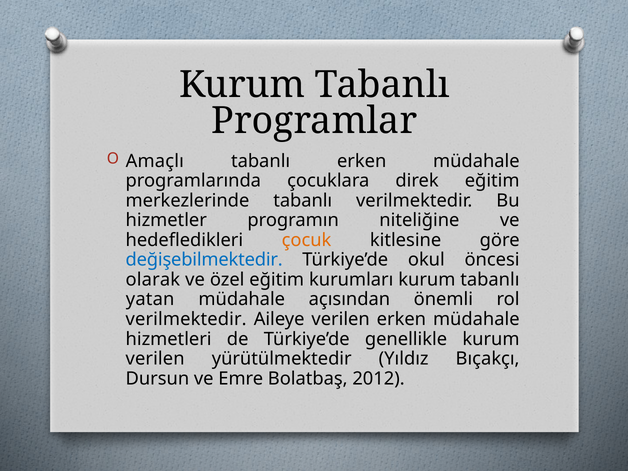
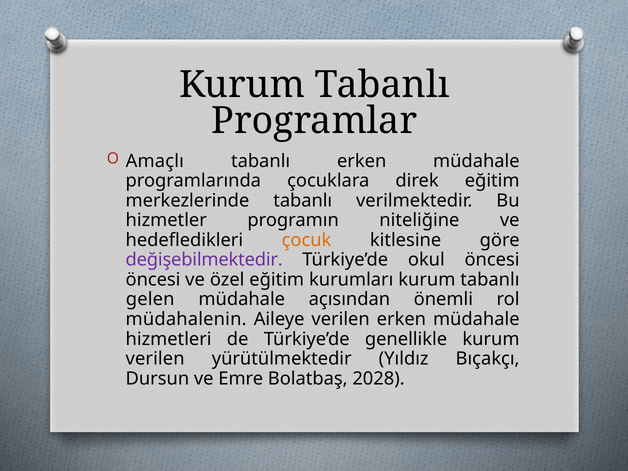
değişebilmektedir colour: blue -> purple (204, 260)
olarak: olarak -> öncesi (153, 280)
yatan: yatan -> gelen (150, 299)
verilmektedir: verilmektedir -> müdahalenin (186, 319)
2012: 2012 -> 2028 (379, 379)
